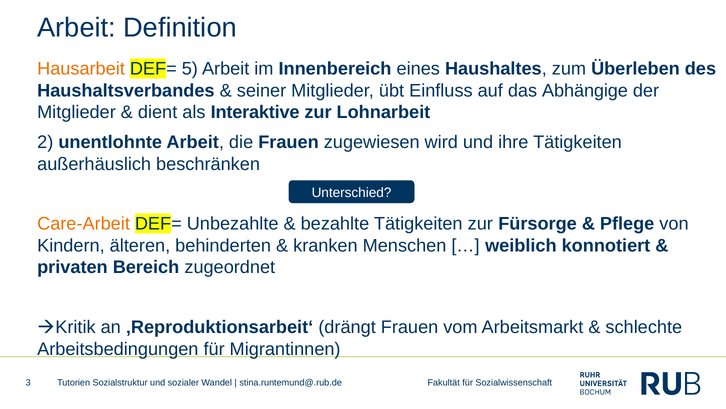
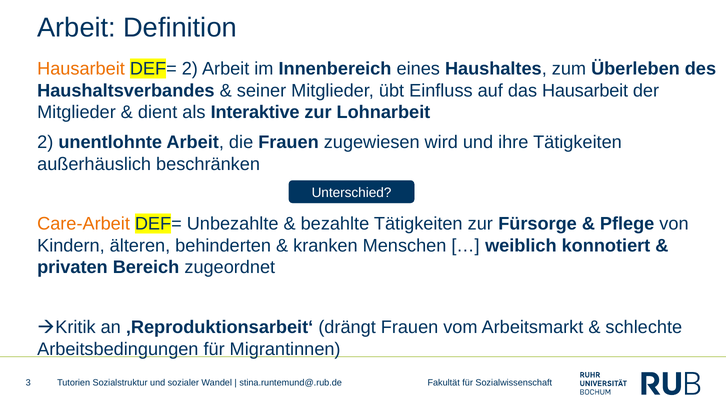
DEF= 5: 5 -> 2 (190, 69)
das Abhängige: Abhängige -> Hausarbeit (585, 90)
